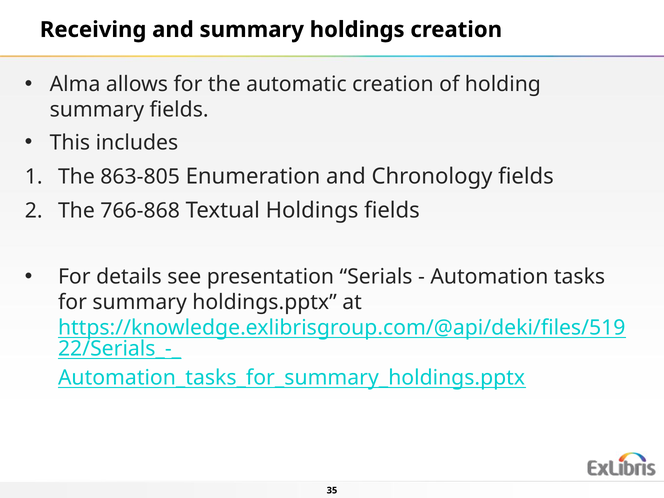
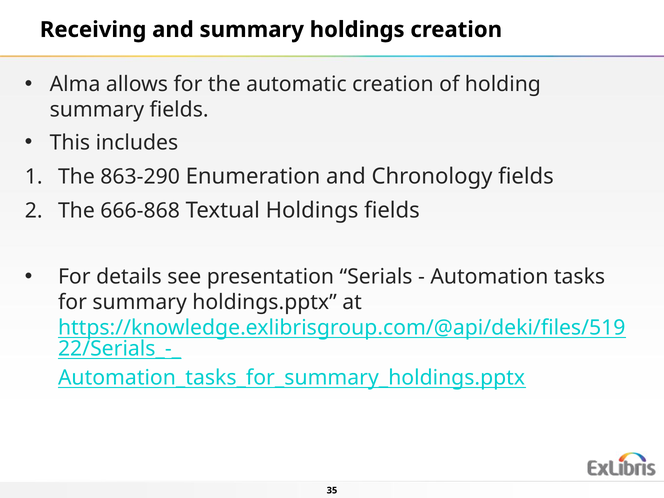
863-805: 863-805 -> 863-290 (140, 177)
766-868: 766-868 -> 666-868 (140, 211)
